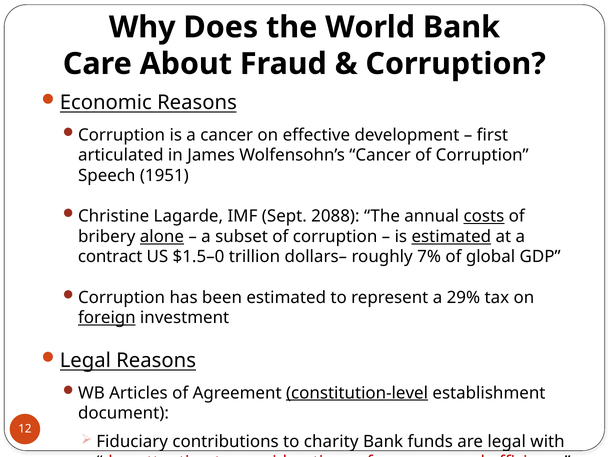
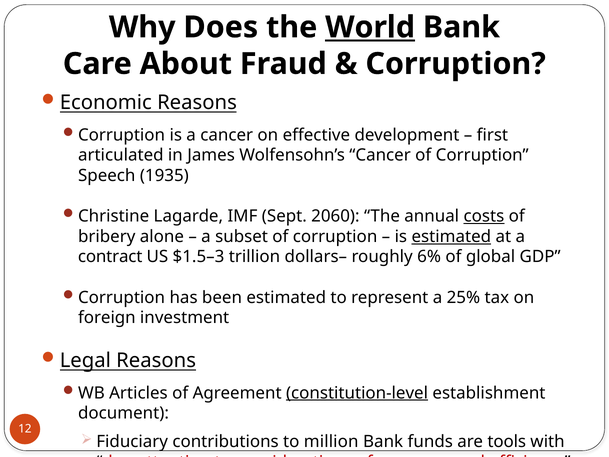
World underline: none -> present (370, 27)
1951: 1951 -> 1935 (164, 176)
2088: 2088 -> 2060 (335, 216)
alone underline: present -> none (162, 236)
$1.5–0: $1.5–0 -> $1.5–3 (199, 257)
7%: 7% -> 6% (429, 257)
29%: 29% -> 25% (463, 297)
foreign underline: present -> none (107, 318)
charity: charity -> million (331, 442)
are legal: legal -> tools (507, 442)
